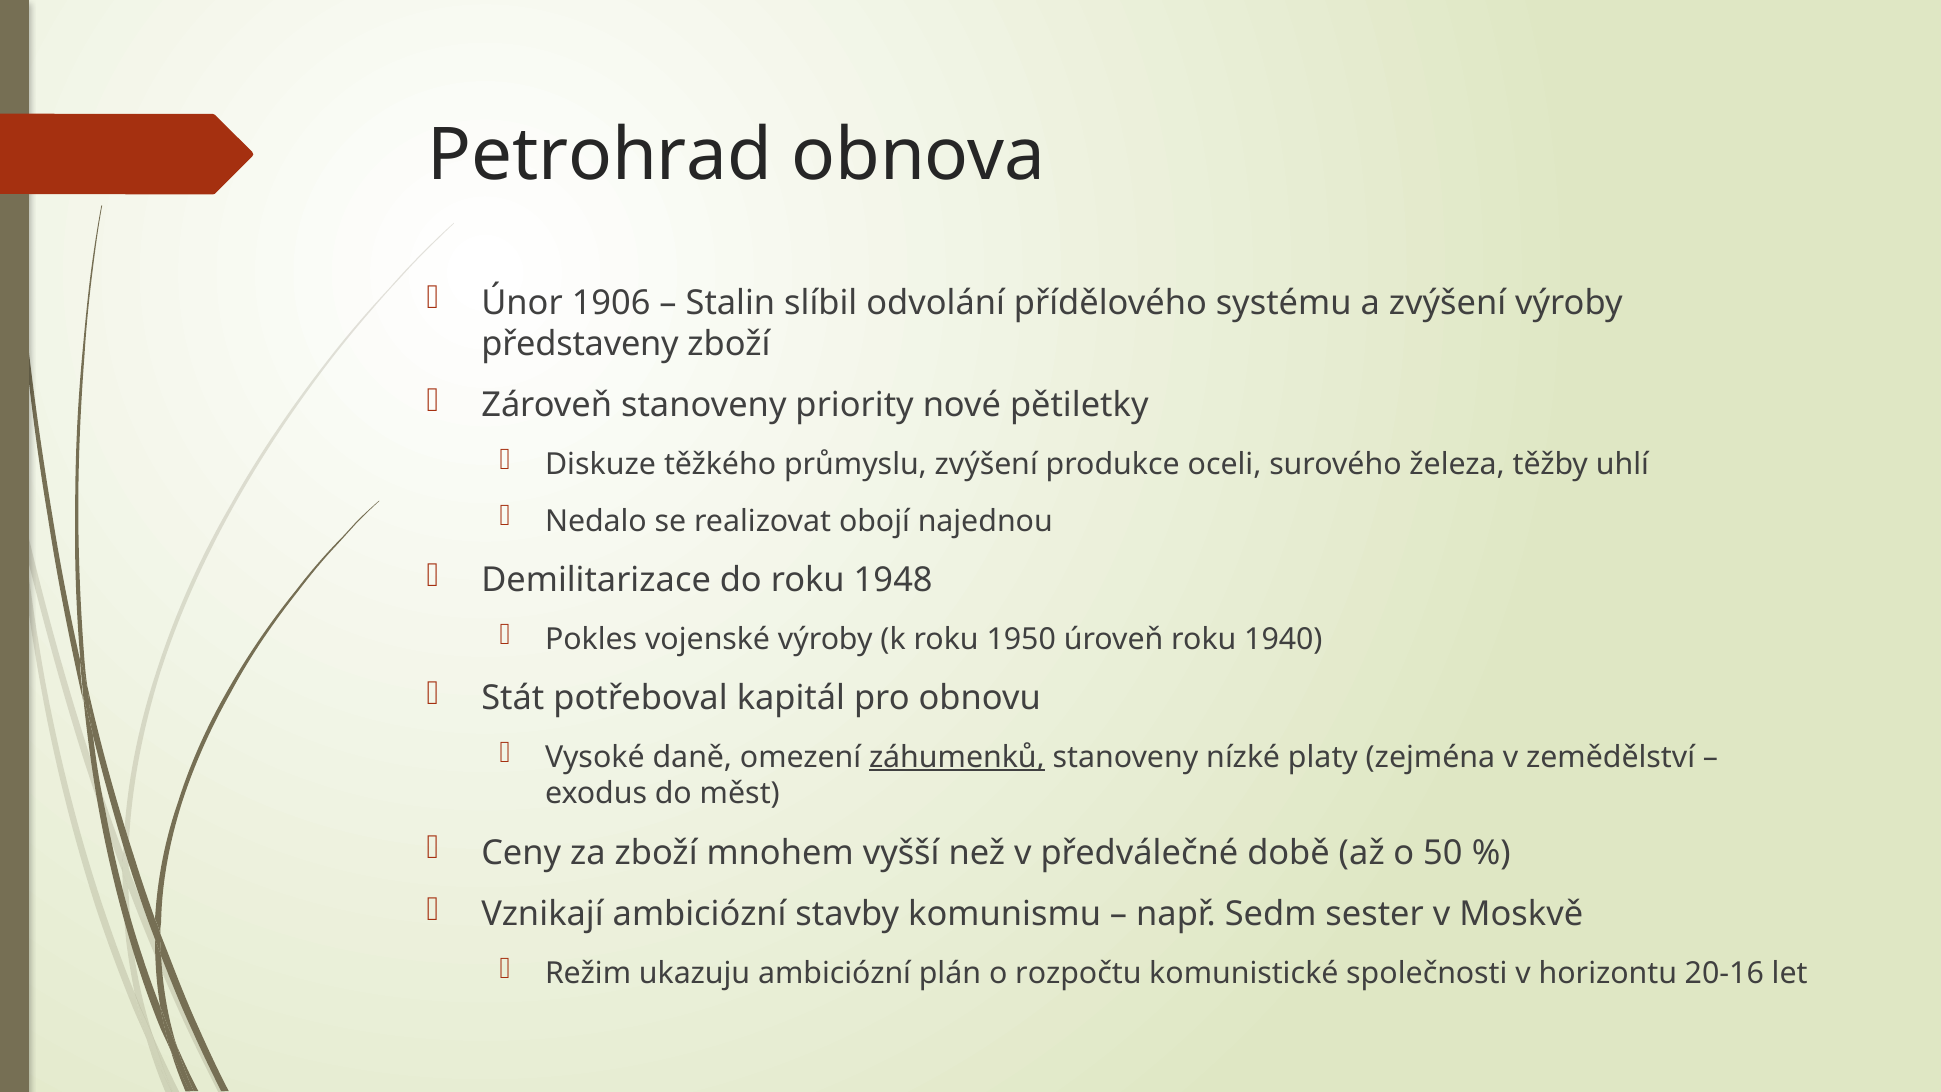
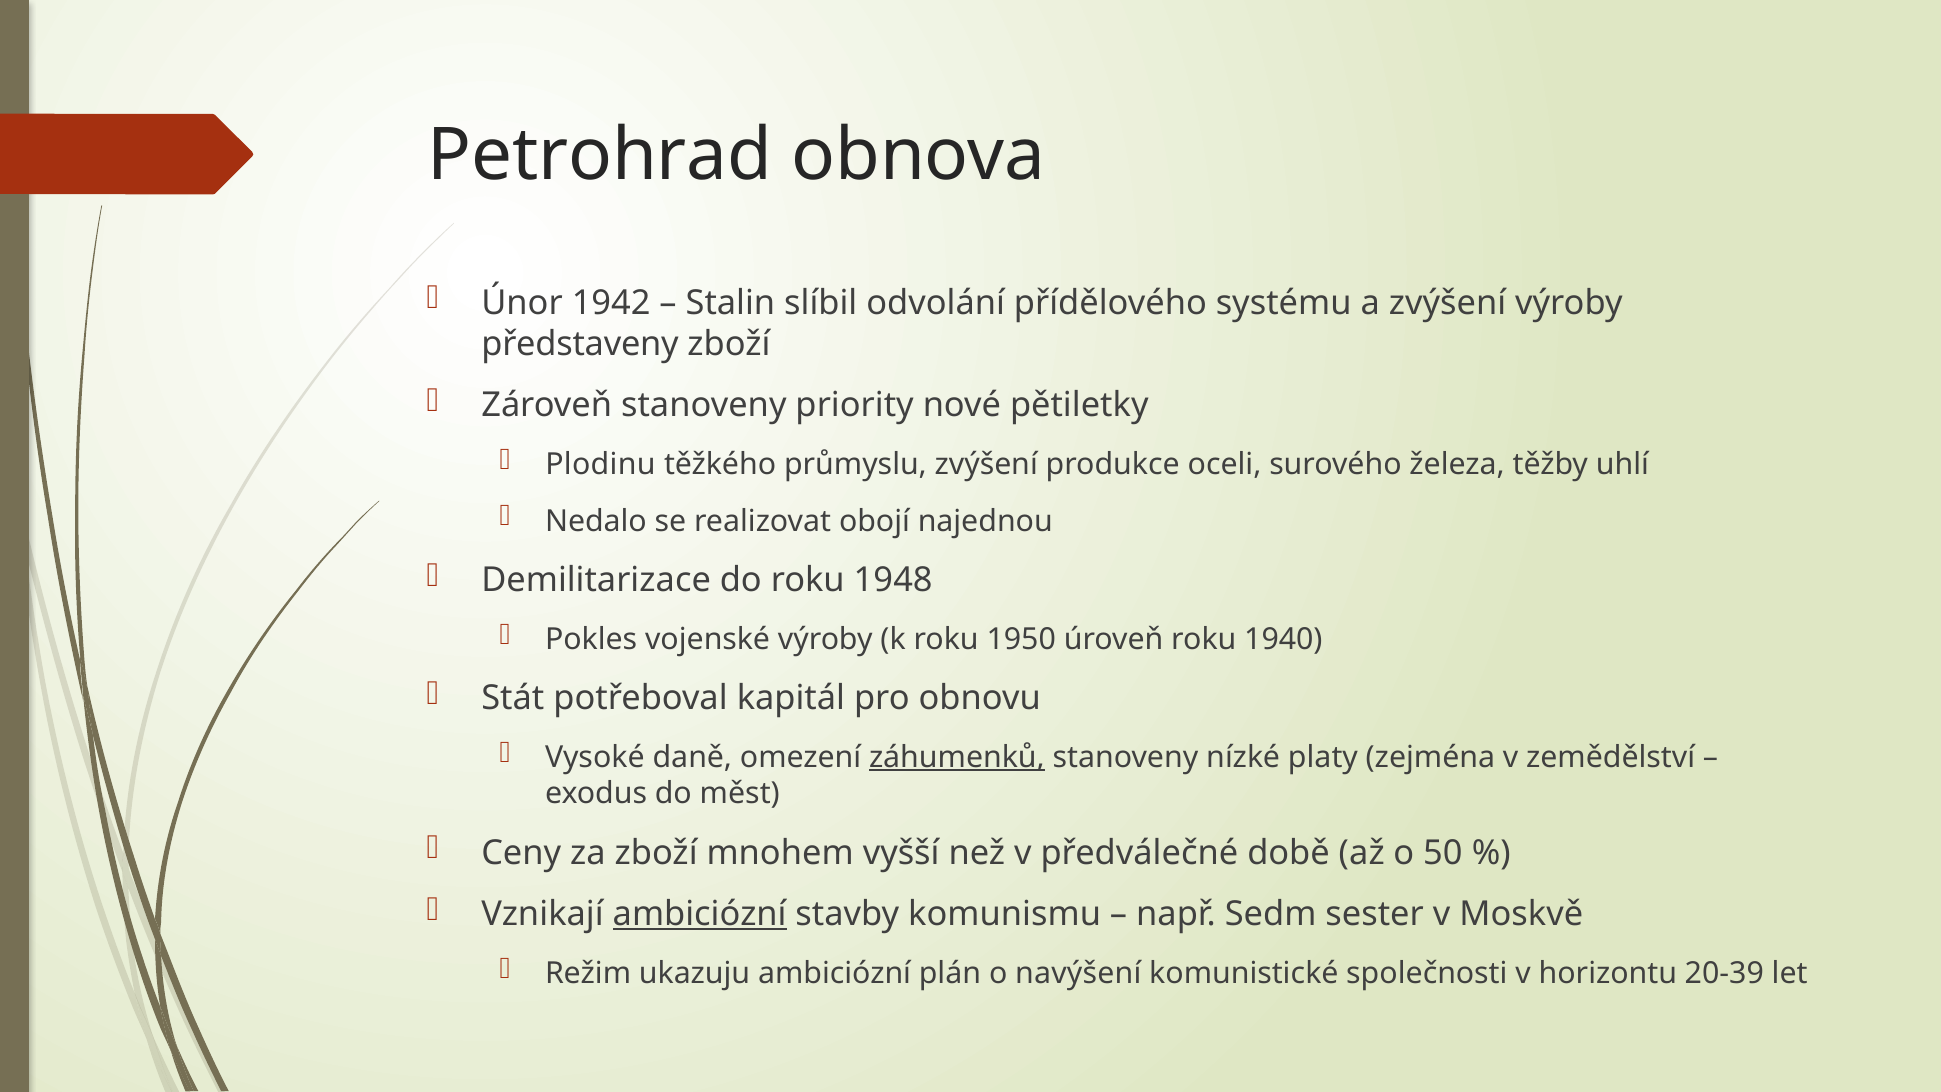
1906: 1906 -> 1942 (611, 303)
Diskuze: Diskuze -> Plodinu (600, 464)
ambiciózní underline: none -> present (700, 914)
rozpočtu: rozpočtu -> navýšení (1078, 973)
20-16: 20-16 -> 20-39 (1724, 973)
